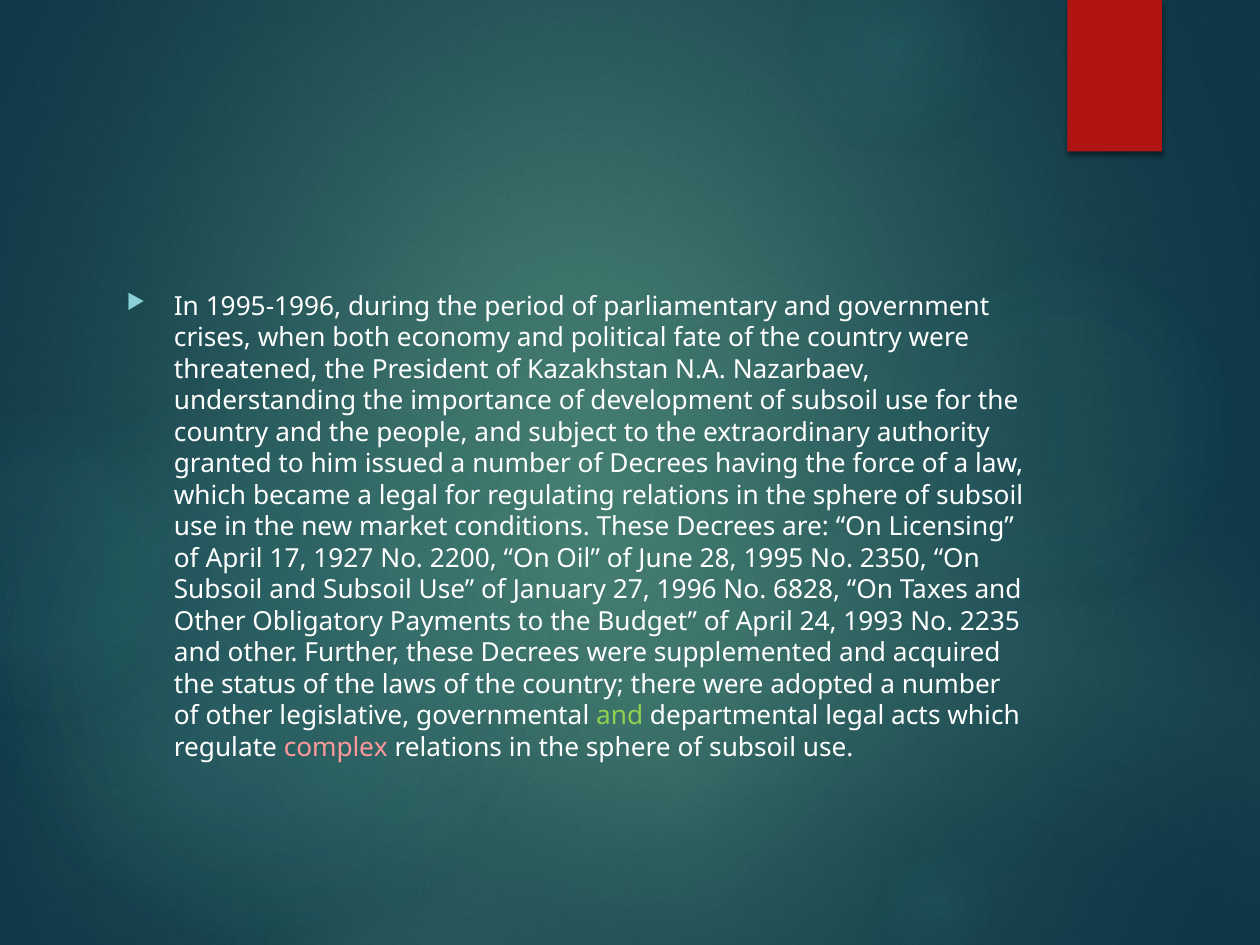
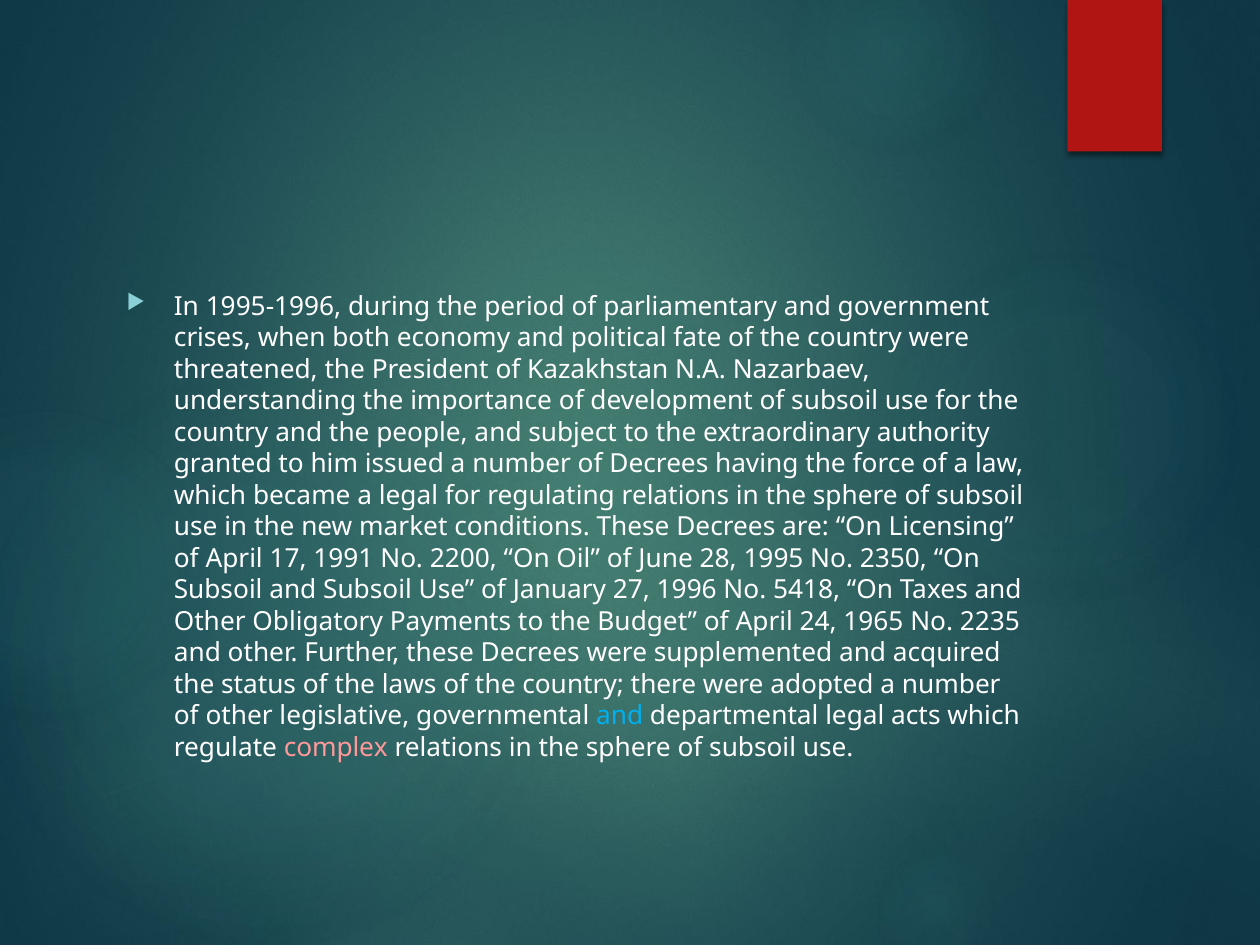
1927: 1927 -> 1991 (343, 559)
6828: 6828 -> 5418 (807, 590)
1993: 1993 -> 1965 (873, 622)
and colour: light green -> light blue (620, 716)
